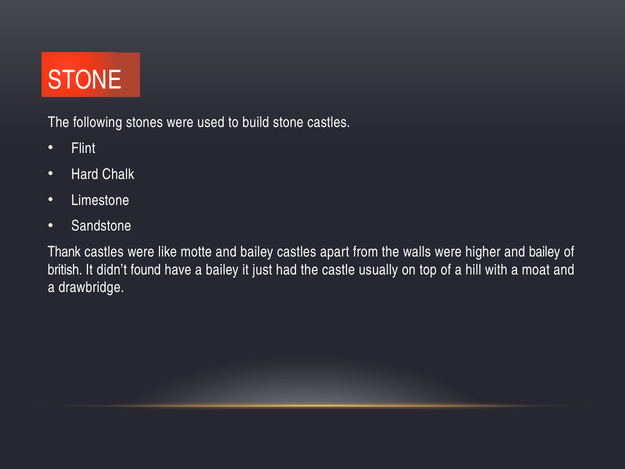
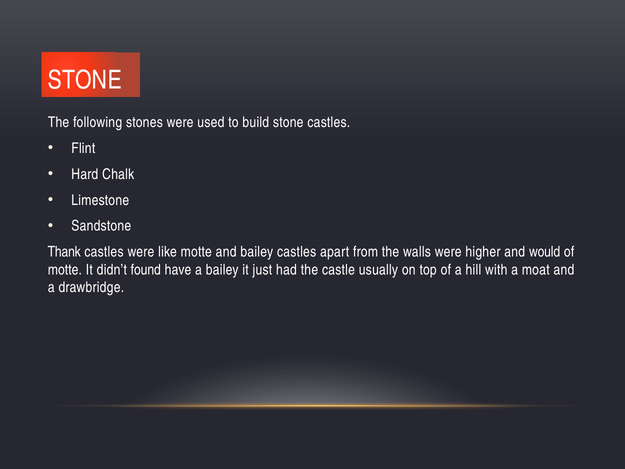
higher and bailey: bailey -> would (545, 252)
british: british -> motte (65, 270)
